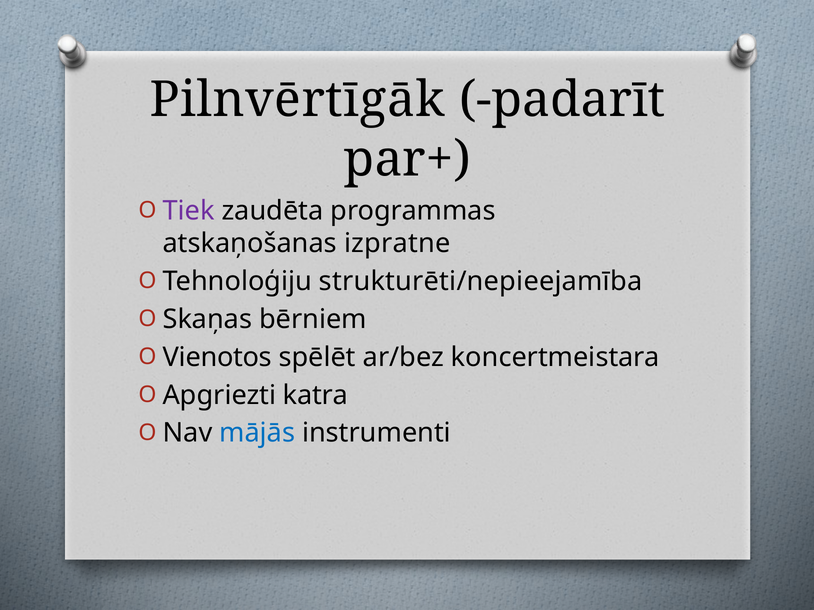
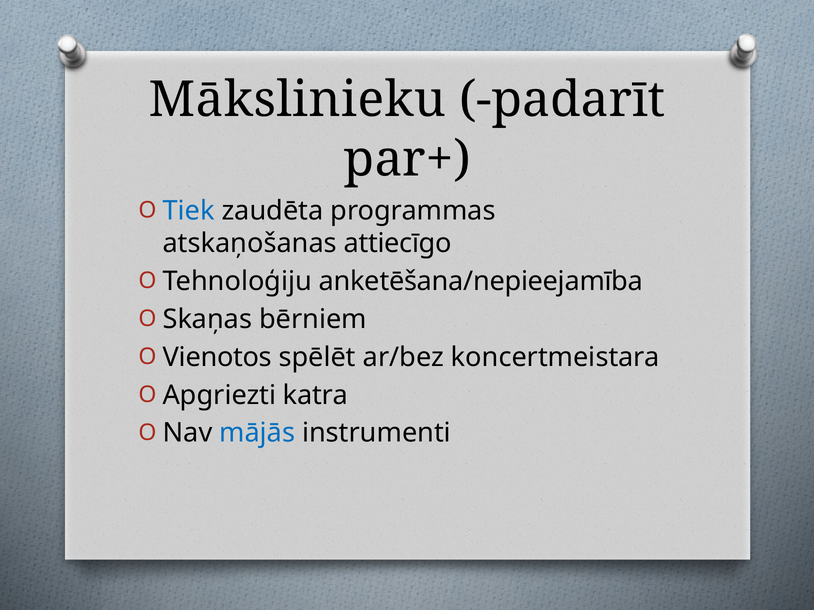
Pilnvērtīgāk: Pilnvērtīgāk -> Mākslinieku (297, 100)
Tiek colour: purple -> blue (189, 211)
izpratne: izpratne -> attiecīgo (398, 243)
strukturēti/nepieejamība: strukturēti/nepieejamība -> anketēšana/nepieejamība (481, 281)
